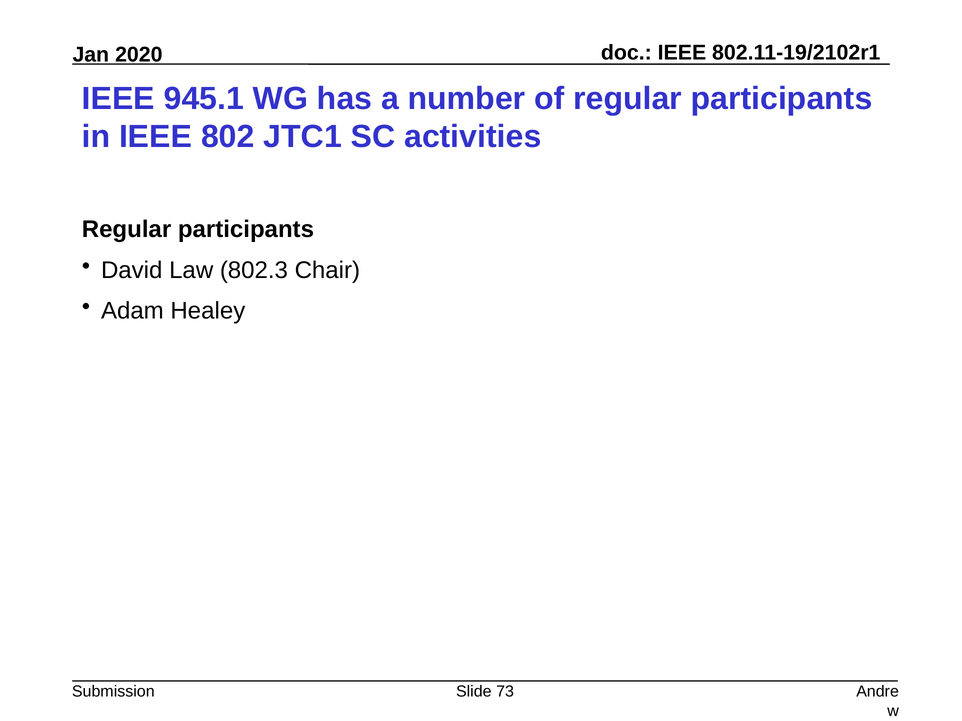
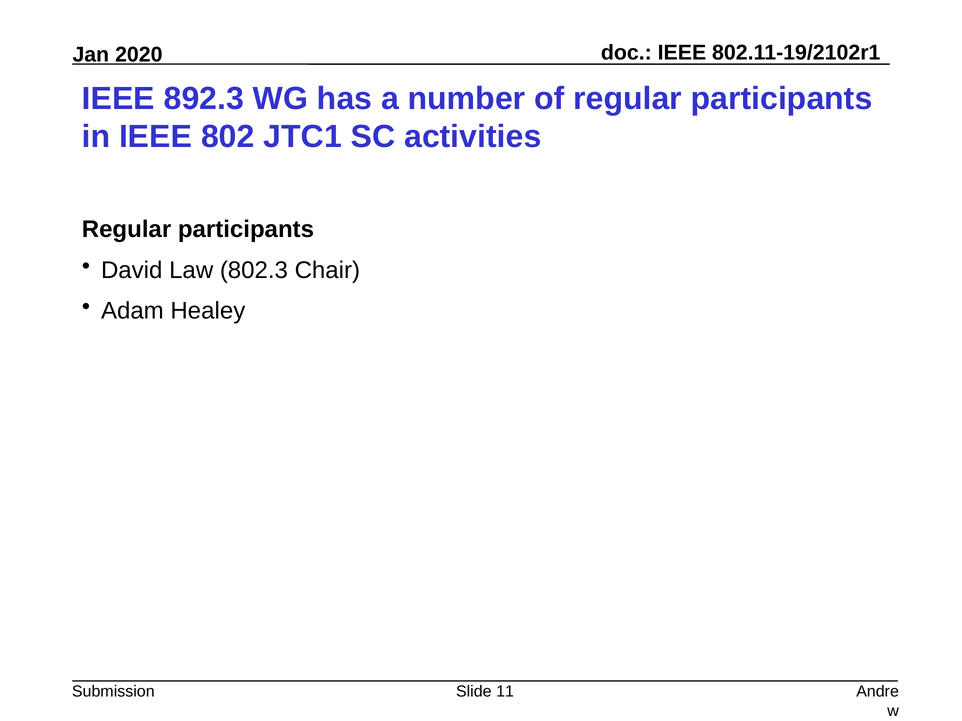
945.1: 945.1 -> 892.3 (204, 98)
73: 73 -> 11 (505, 692)
